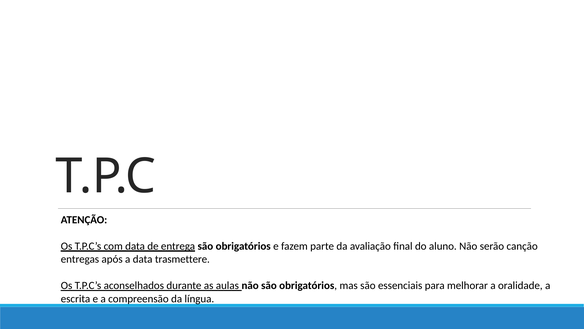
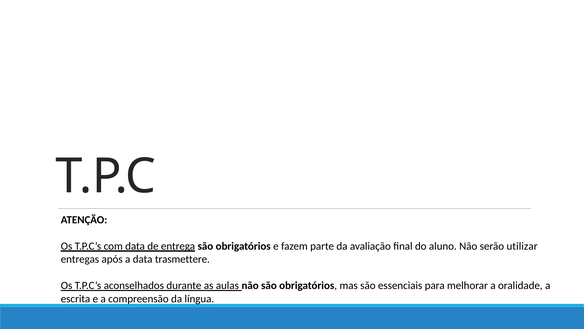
canção: canção -> utilizar (522, 246)
